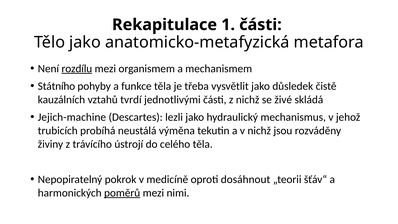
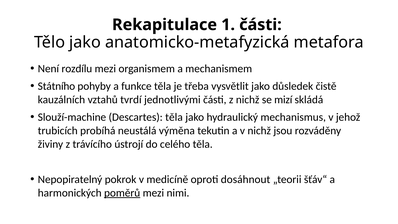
rozdílu underline: present -> none (77, 69)
živé: živé -> mizí (283, 100)
Jejich-machine: Jejich-machine -> Slouží-machine (72, 117)
Descartes lezli: lezli -> těla (174, 117)
